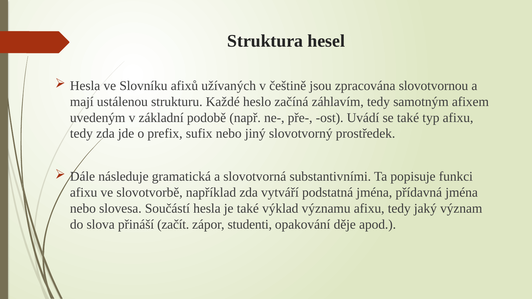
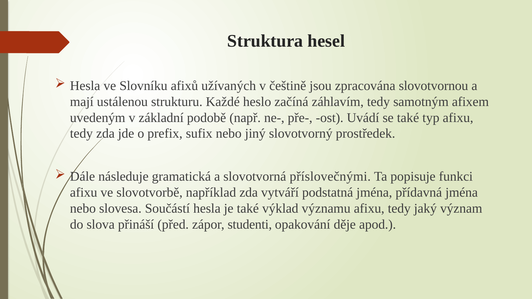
substantivními: substantivními -> příslovečnými (330, 177)
začít: začít -> před (173, 225)
